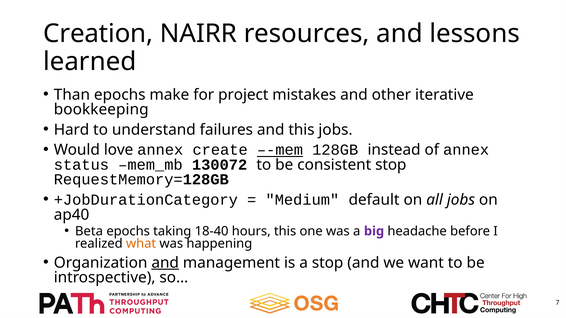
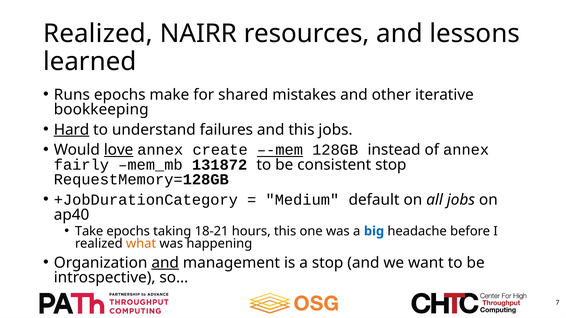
Creation: Creation -> Realized (98, 34)
Than: Than -> Runs (72, 95)
project: project -> shared (243, 95)
Hard underline: none -> present (72, 130)
love underline: none -> present (119, 150)
status: status -> fairly (81, 165)
130072: 130072 -> 131872 (220, 165)
Beta: Beta -> Take (89, 231)
18-40: 18-40 -> 18-21 (212, 231)
big colour: purple -> blue (374, 231)
